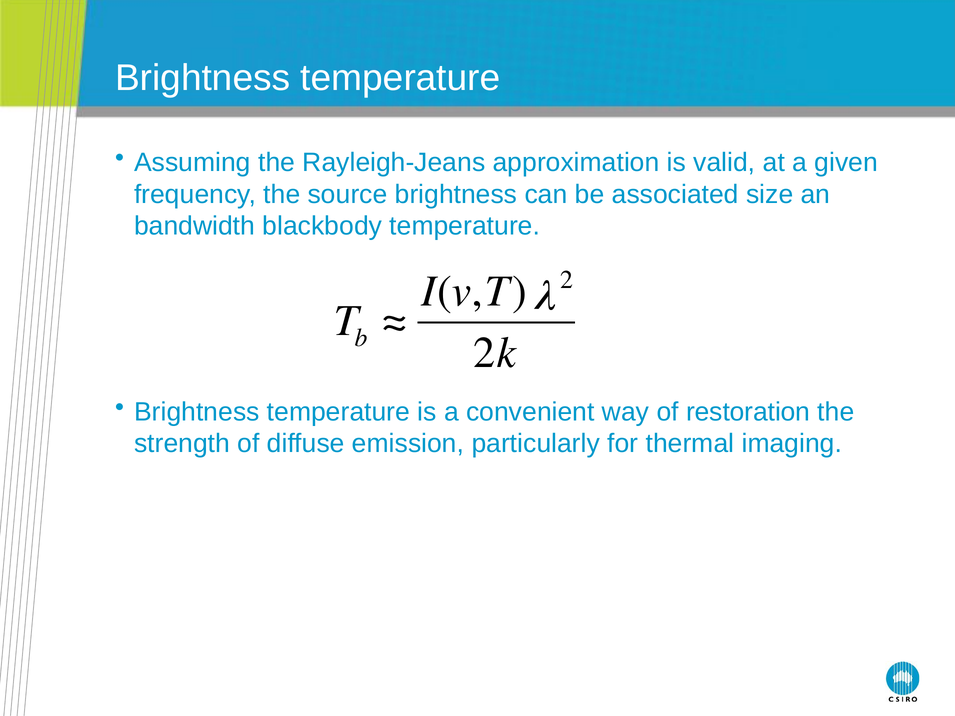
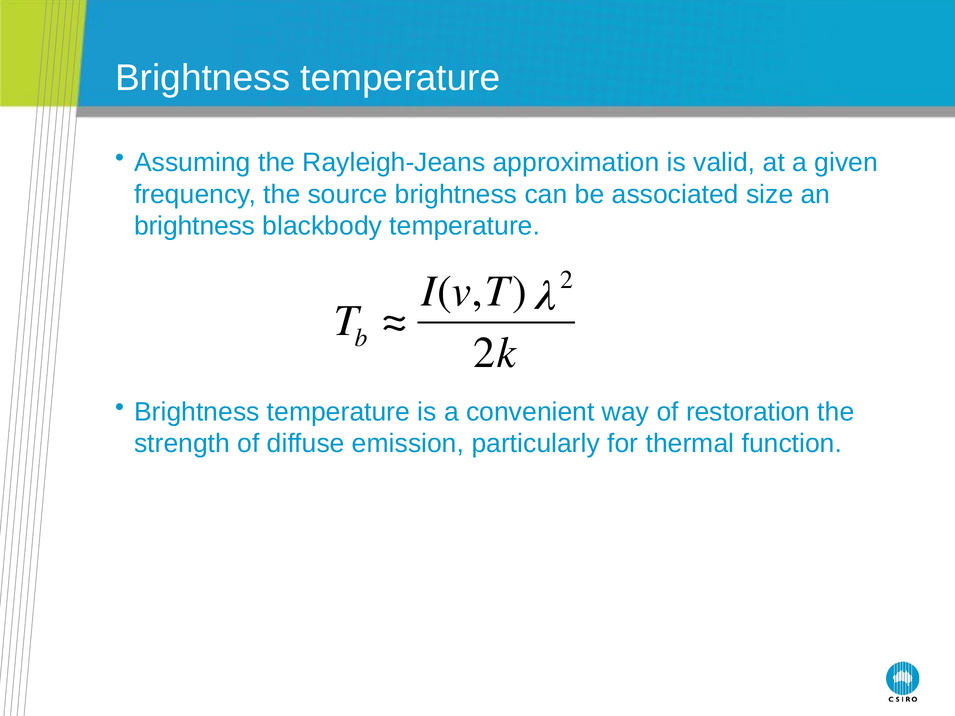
bandwidth: bandwidth -> brightness (195, 226)
imaging: imaging -> function (792, 444)
